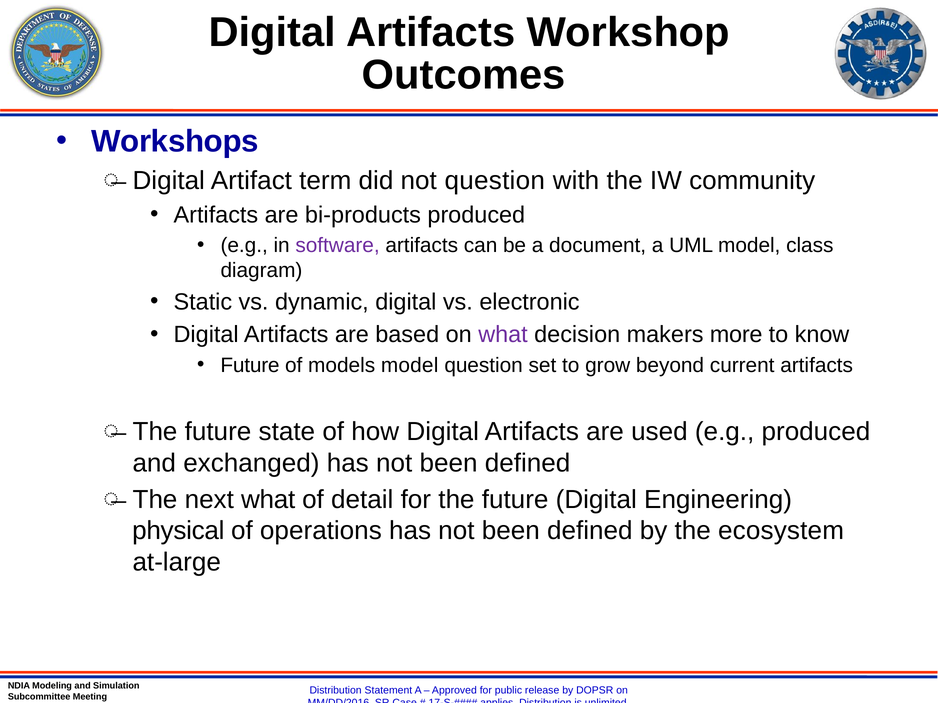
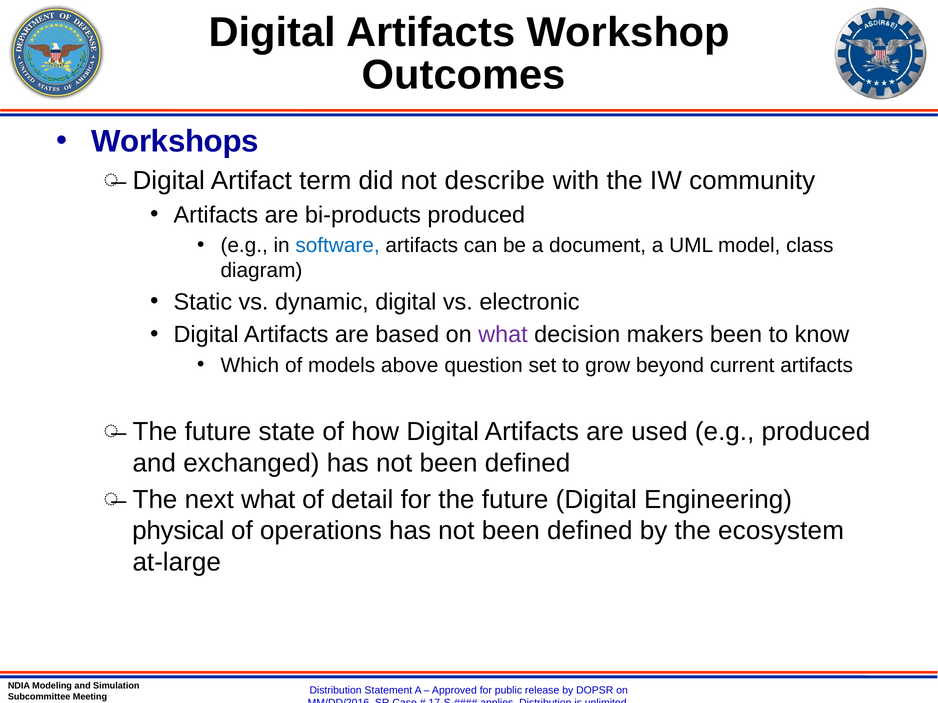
not question: question -> describe (495, 181)
software colour: purple -> blue (338, 246)
makers more: more -> been (736, 335)
Future: Future -> Which (250, 365)
models model: model -> above (410, 365)
